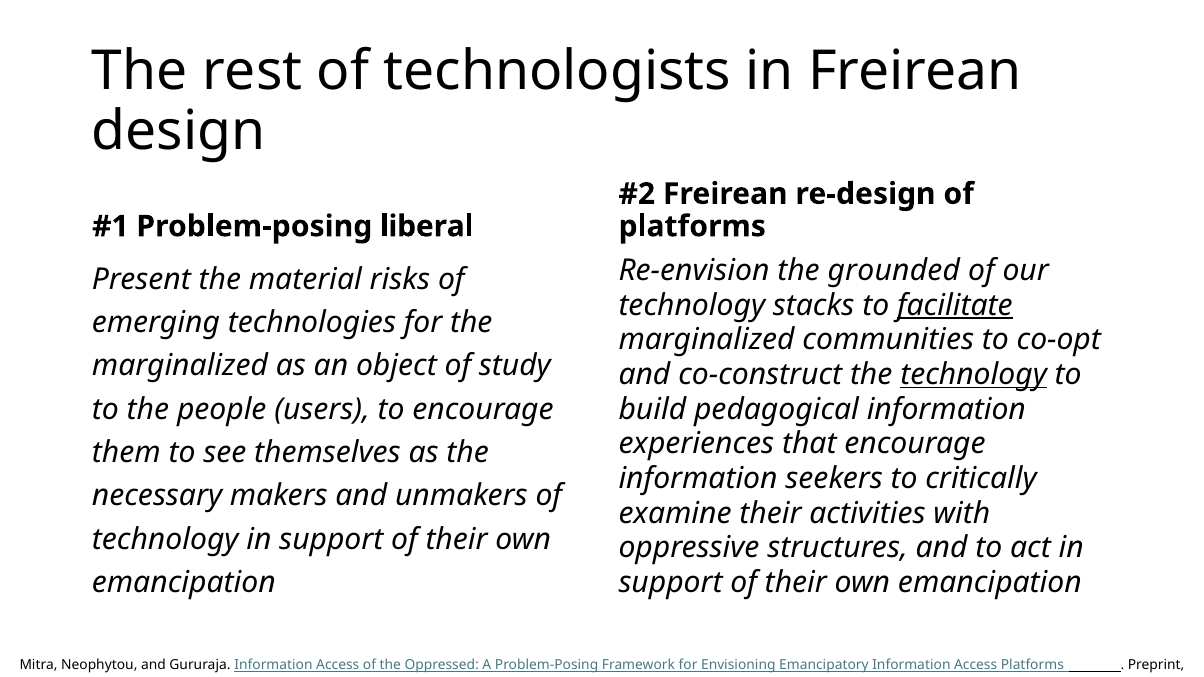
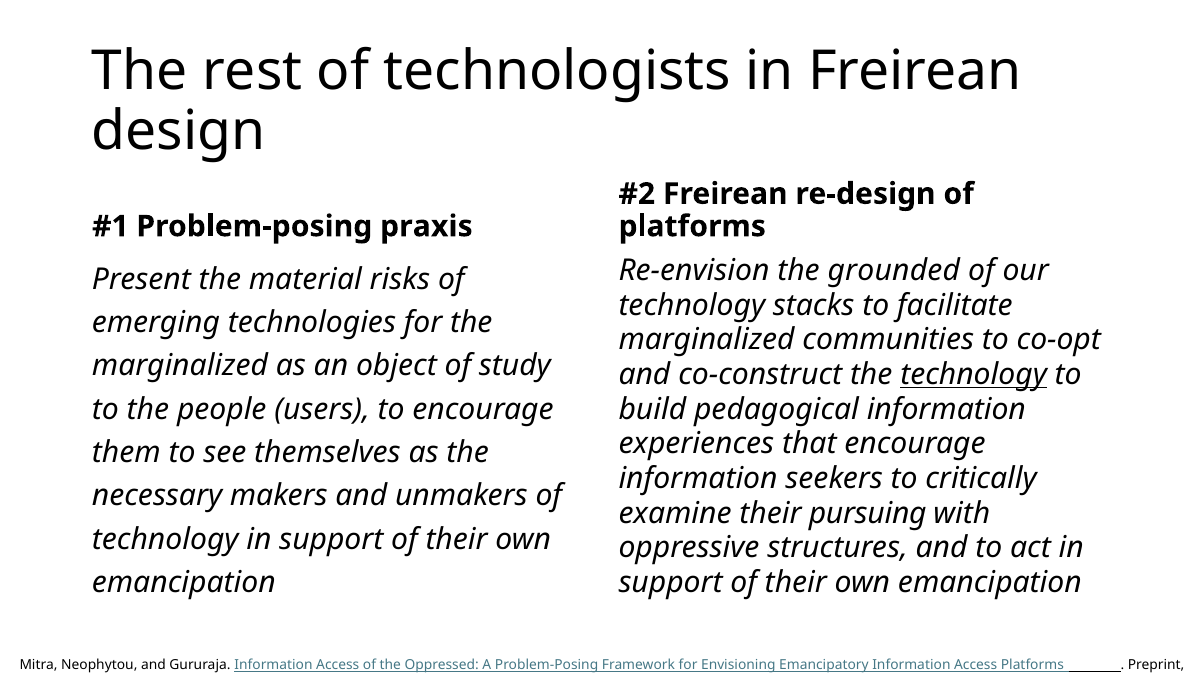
liberal: liberal -> praxis (426, 226)
facilitate underline: present -> none (955, 305)
activities: activities -> pursuing (868, 513)
